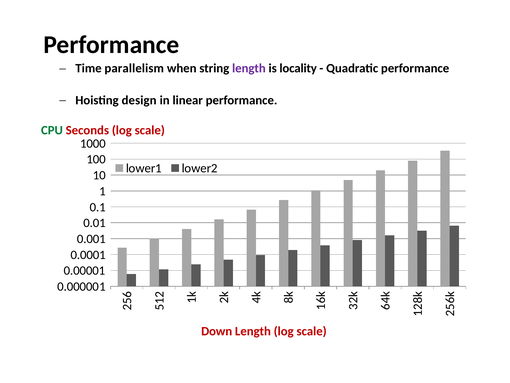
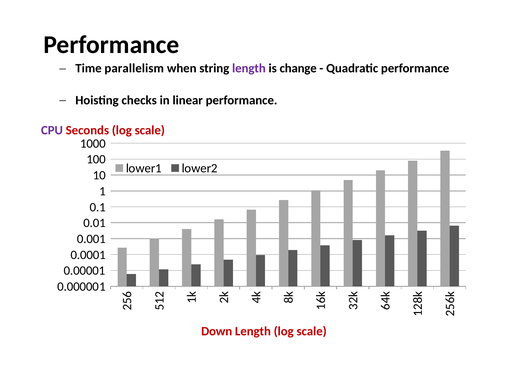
locality: locality -> change (298, 68)
design: design -> checks (139, 100)
CPU colour: green -> purple (52, 130)
